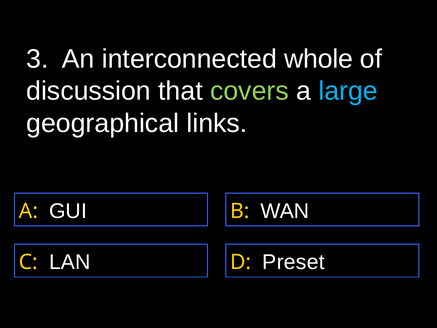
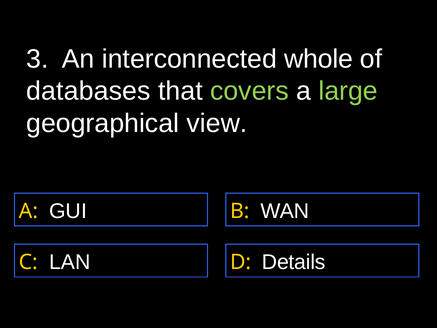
discussion: discussion -> databases (88, 91)
large colour: light blue -> light green (348, 91)
links: links -> view (217, 123)
Preset: Preset -> Details (294, 262)
